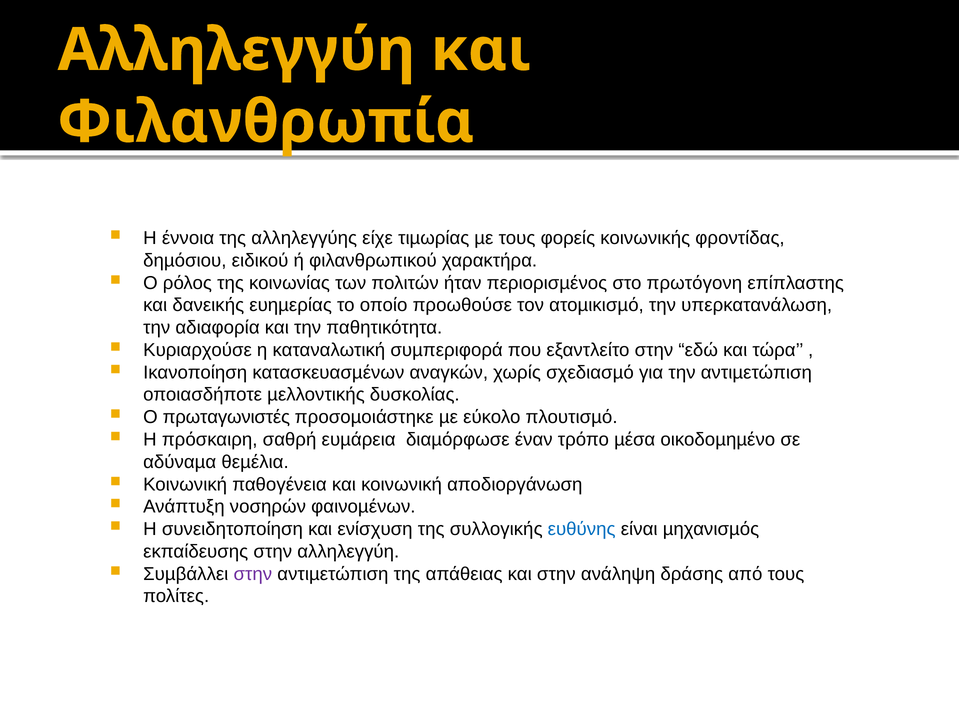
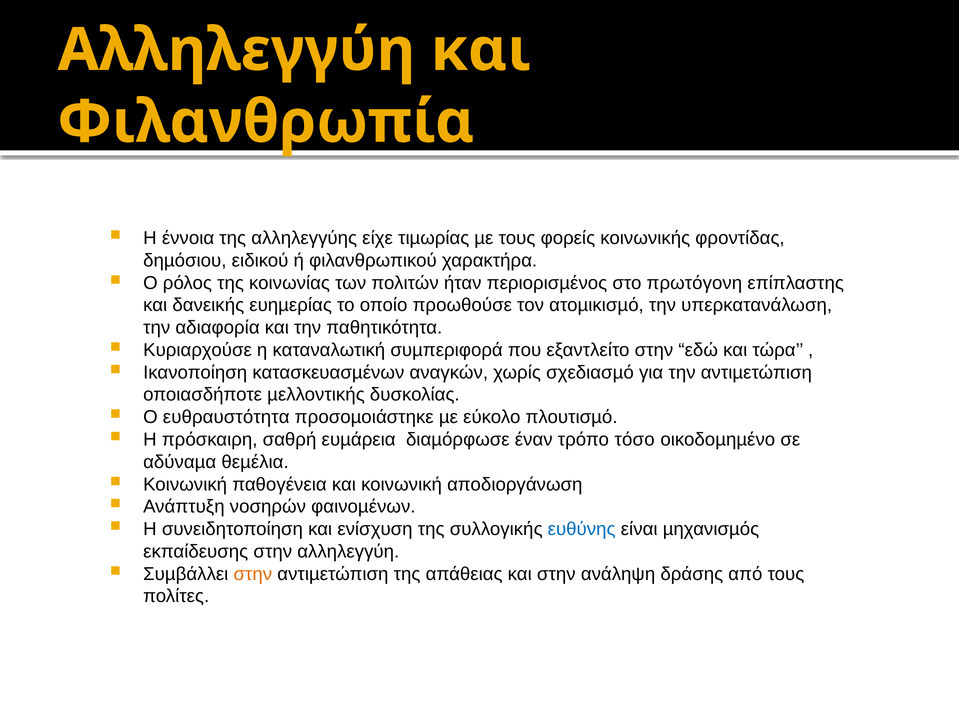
πρωταγωνιστές: πρωταγωνιστές -> ευθραυστότητα (226, 417)
µέσα: µέσα -> τόσο (635, 440)
στην colour: purple -> orange (253, 574)
